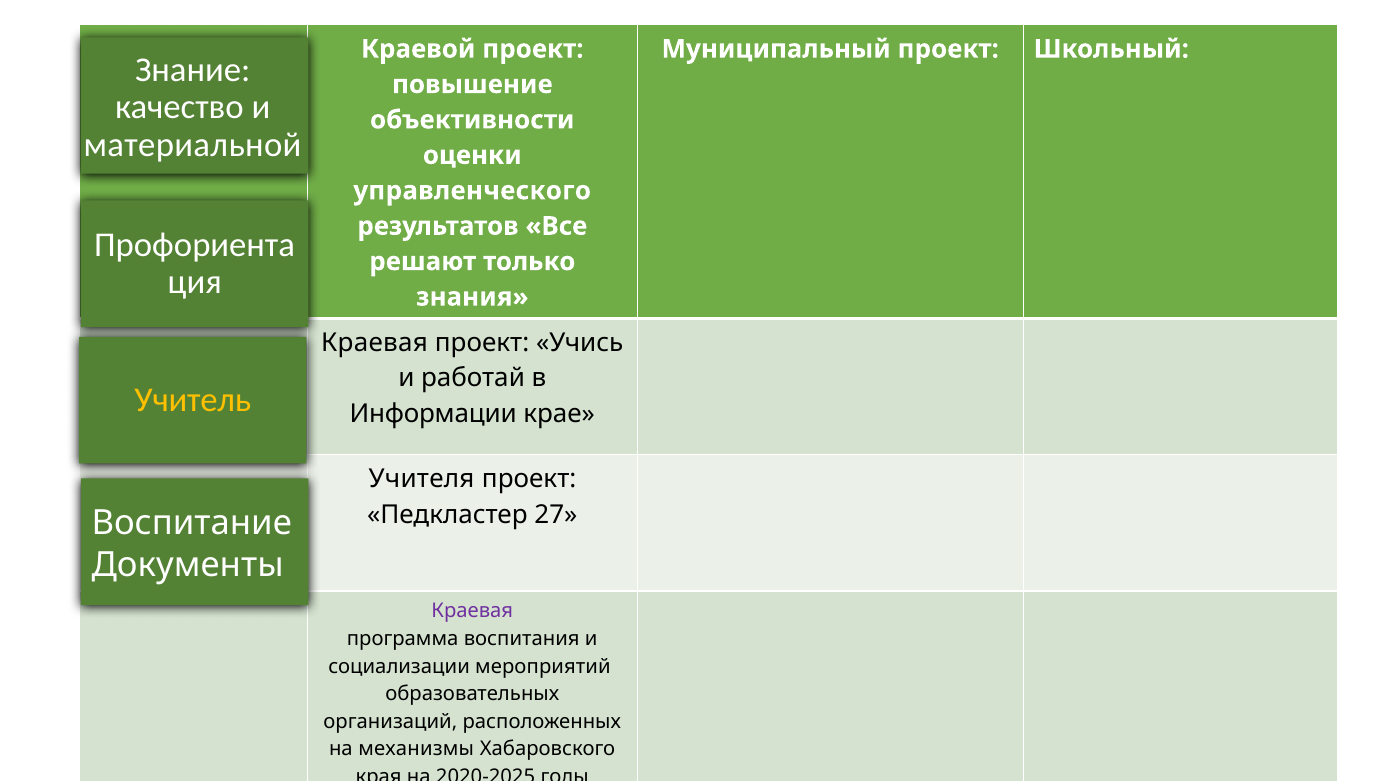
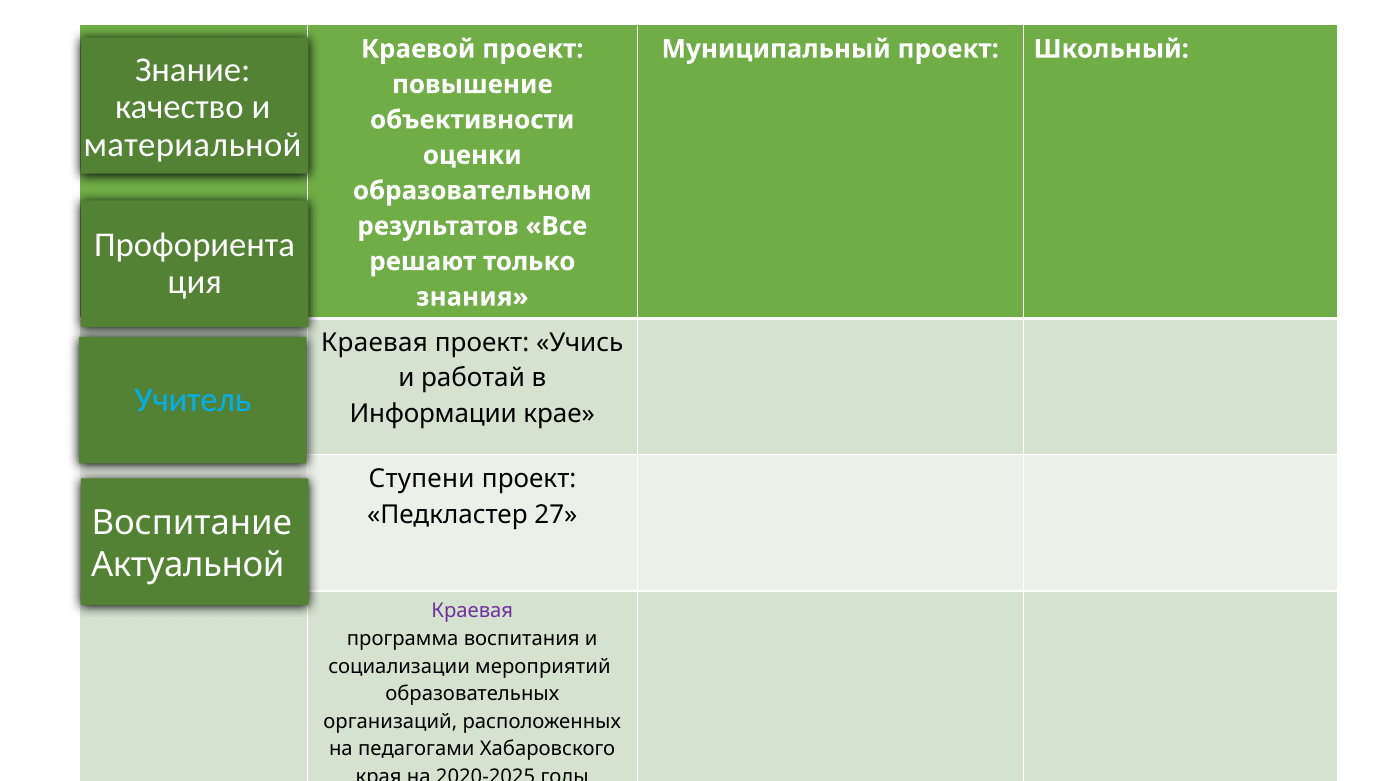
управленческого: управленческого -> образовательном (472, 191)
Учитель colour: yellow -> light blue (193, 400)
Учителя: Учителя -> Ступени (422, 479)
Документы: Документы -> Актуальной (188, 565)
механизмы: механизмы -> педагогами (416, 750)
